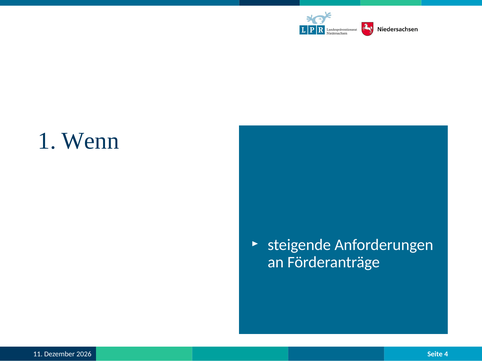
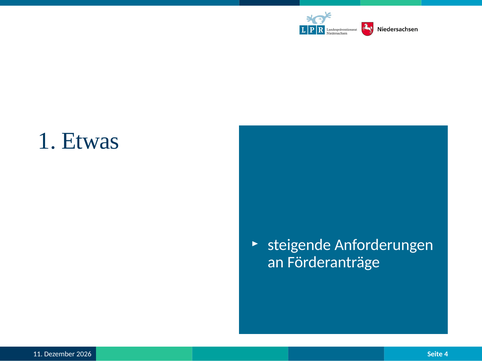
Wenn: Wenn -> Etwas (90, 141)
